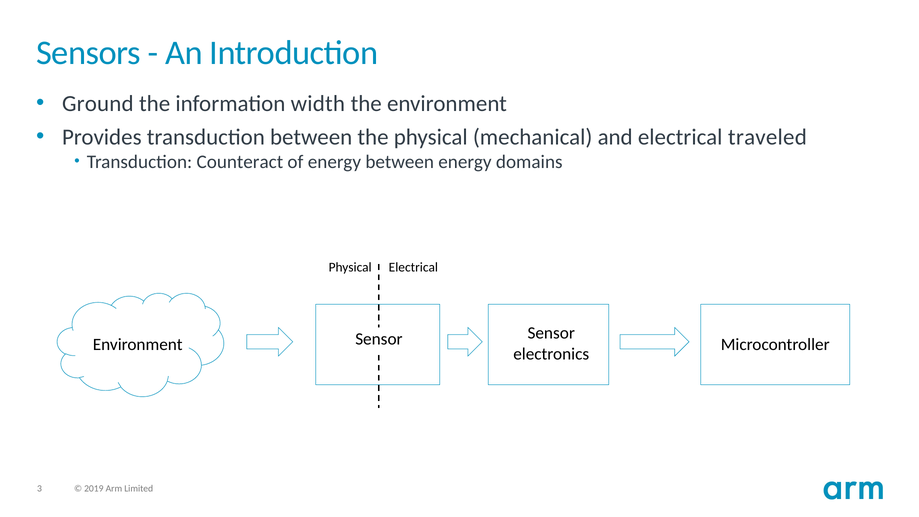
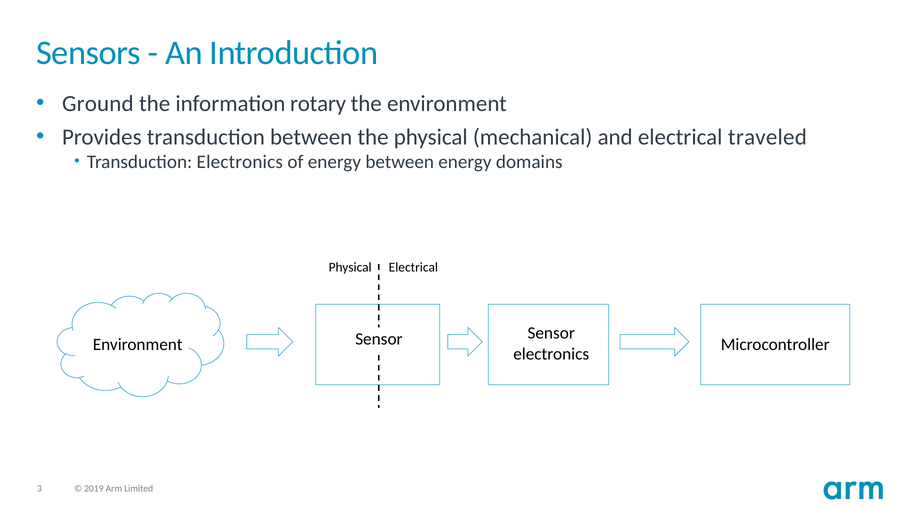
width: width -> rotary (318, 104)
Transduction Counteract: Counteract -> Electronics (240, 162)
